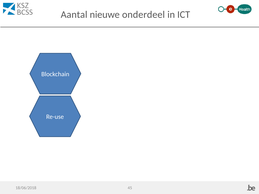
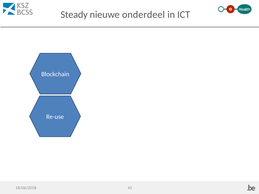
Aantal: Aantal -> Steady (74, 15)
